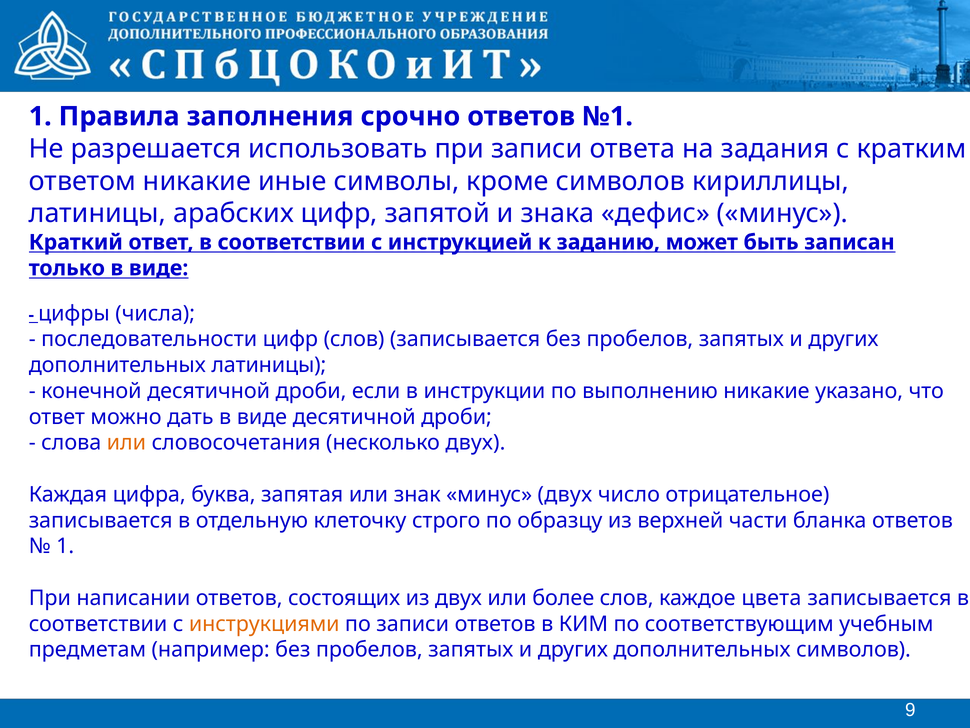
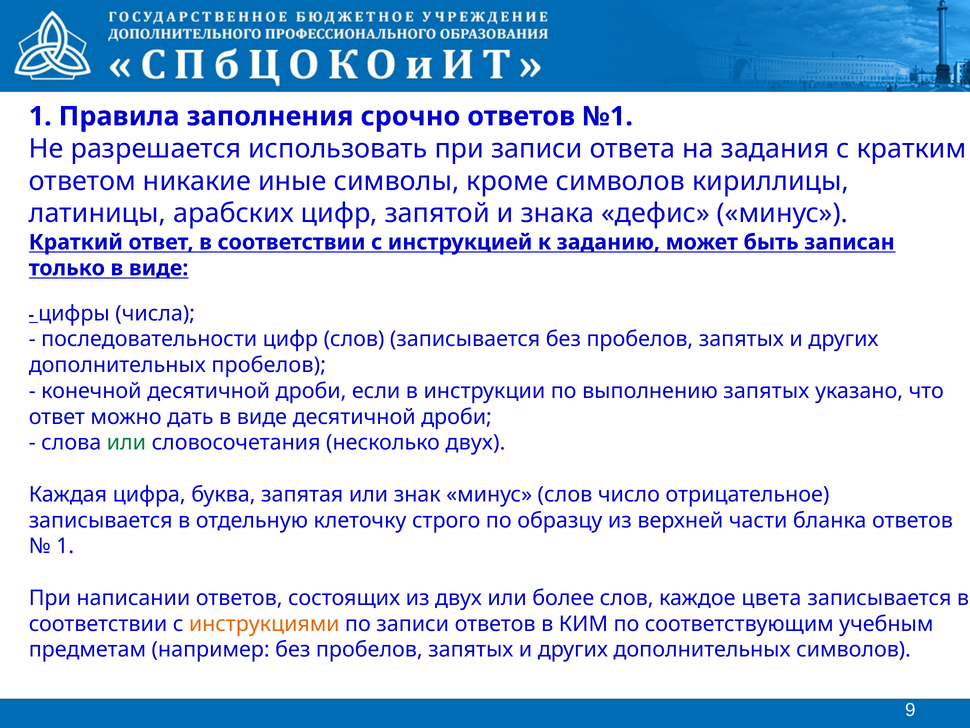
дополнительных латиницы: латиницы -> пробелов (269, 365)
выполнению никакие: никакие -> запятых (766, 391)
или colour: orange -> green (126, 442)
минус двух: двух -> слов (565, 494)
